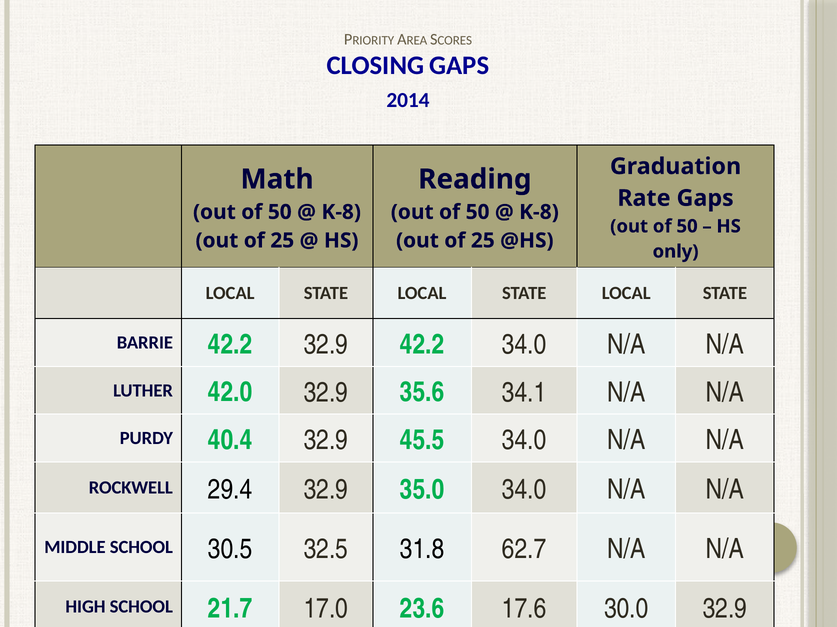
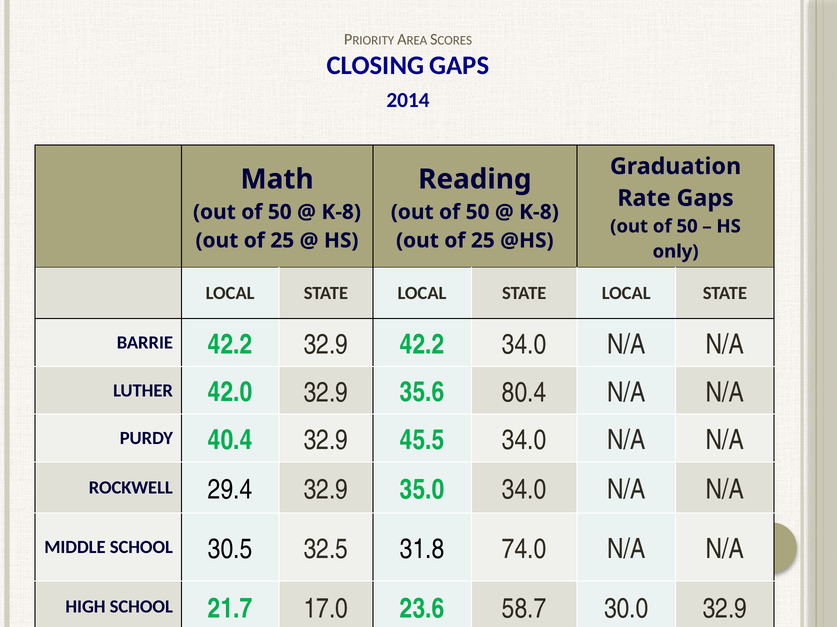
34.1: 34.1 -> 80.4 (524, 393)
62.7: 62.7 -> 74.0 (524, 550)
17.6: 17.6 -> 58.7 (524, 609)
